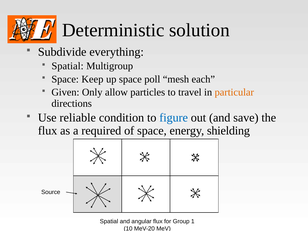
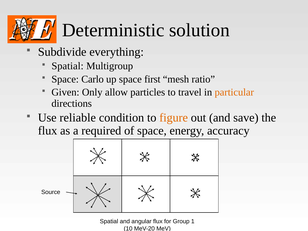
Keep: Keep -> Carlo (93, 79)
poll: poll -> first (152, 79)
each: each -> ratio (203, 79)
figure colour: blue -> orange (174, 118)
shielding: shielding -> accuracy (228, 131)
